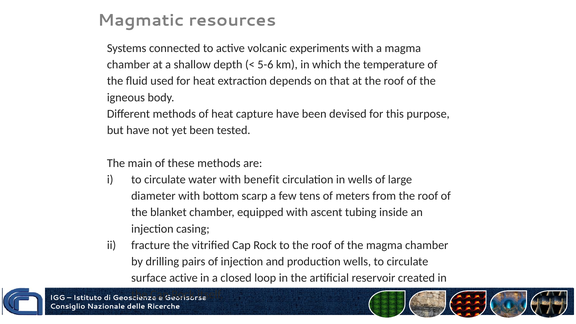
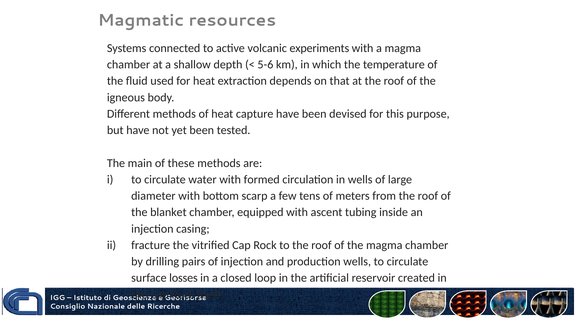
benefit: benefit -> formed (262, 179)
surface active: active -> losses (183, 278)
